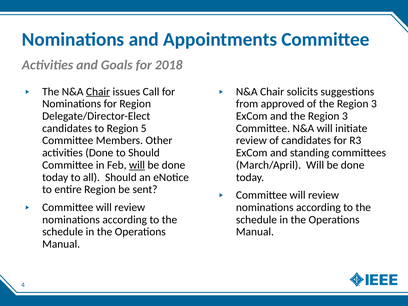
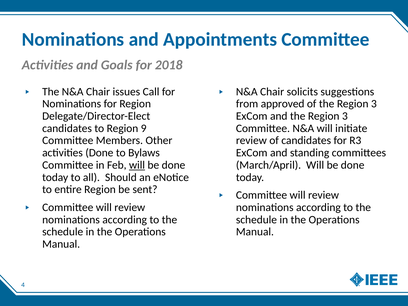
Chair underline: present -> none (98, 92)
5: 5 -> 9 (144, 128)
to Should: Should -> Bylaws (144, 153)
